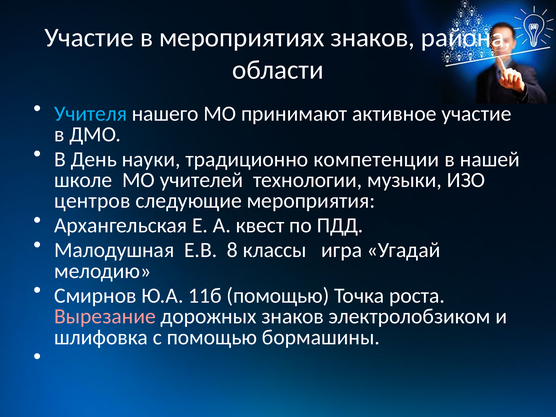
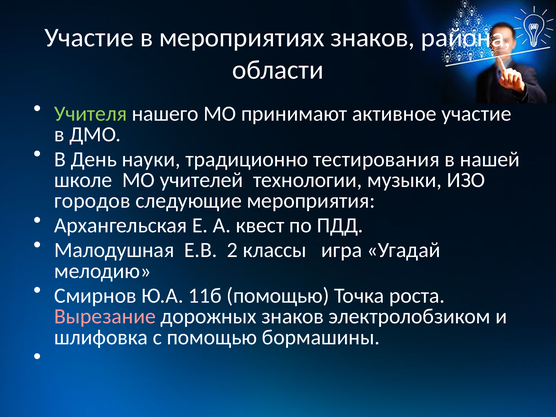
Учителя colour: light blue -> light green (91, 114)
компетенции: компетенции -> тестирования (376, 159)
центров: центров -> городов (92, 201)
8: 8 -> 2 (232, 250)
